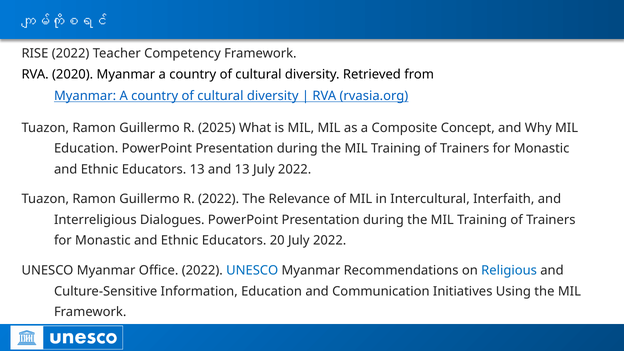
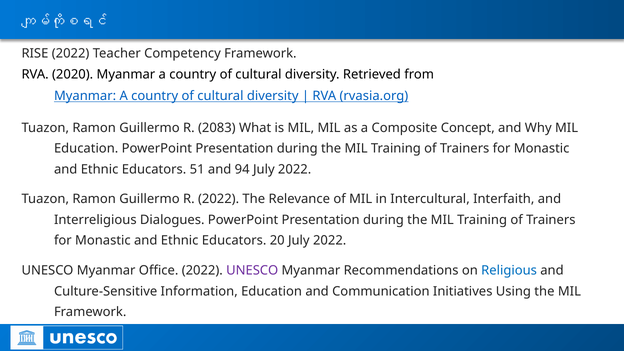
2025: 2025 -> 2083 (217, 128)
Educators 13: 13 -> 51 (197, 169)
and 13: 13 -> 94 (242, 169)
UNESCO colour: blue -> purple (252, 270)
